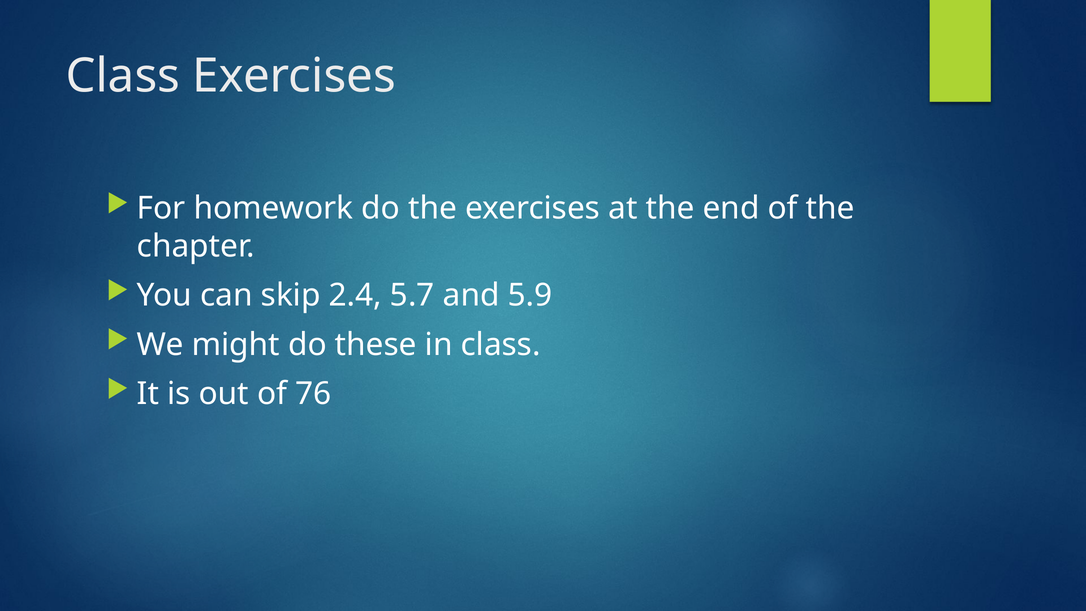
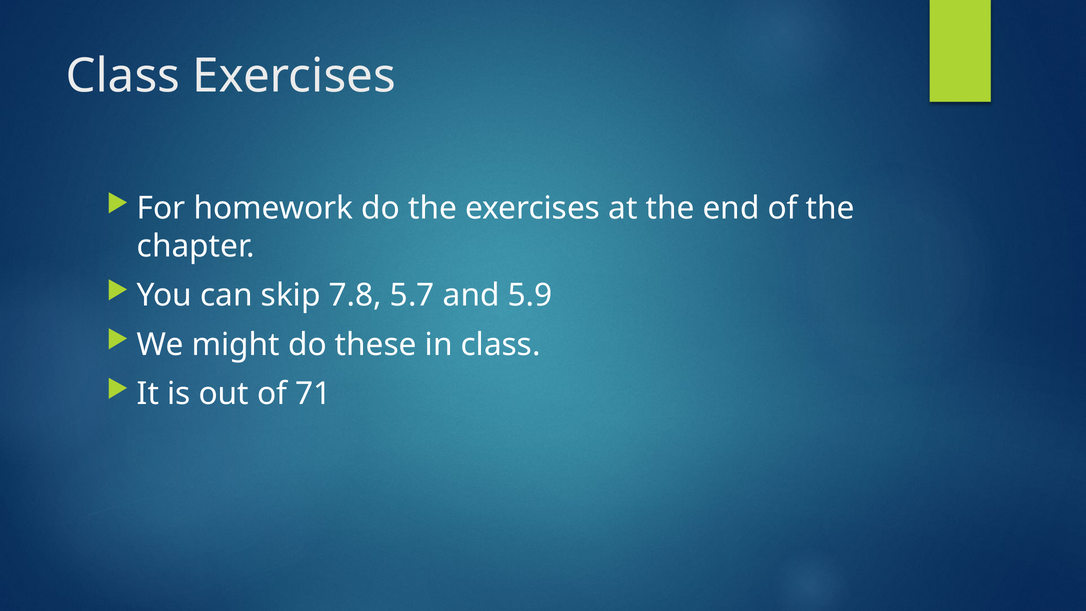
2.4: 2.4 -> 7.8 (355, 295)
76: 76 -> 71 (313, 394)
